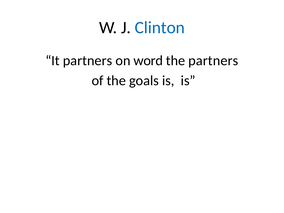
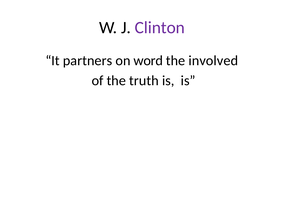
Clinton colour: blue -> purple (160, 27)
the partners: partners -> involved (213, 61)
goals: goals -> truth (144, 81)
